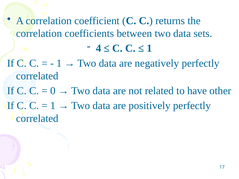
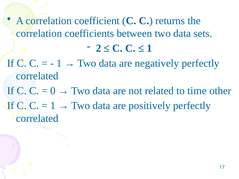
4: 4 -> 2 (99, 48)
have: have -> time (197, 91)
